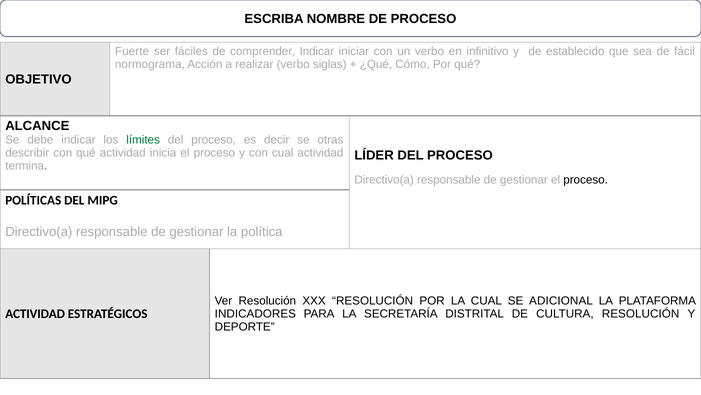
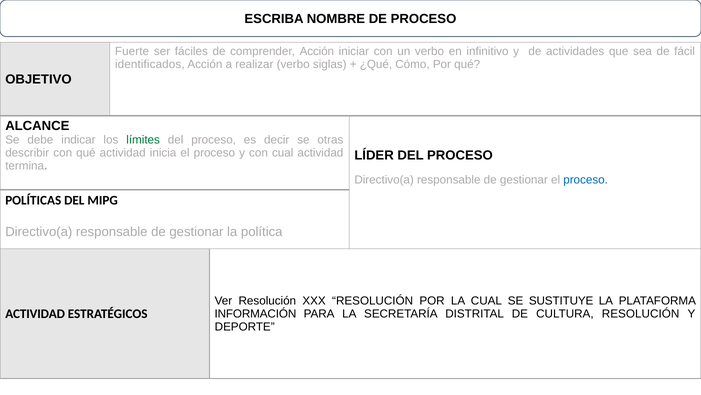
comprender Indicar: Indicar -> Acción (317, 51)
establecido: establecido -> actividades (575, 51)
normograma: normograma -> identificados (150, 64)
proceso colour: black -> blue (586, 180)
ADICIONAL: ADICIONAL -> SUSTITUYE (561, 300)
INDICADORES: INDICADORES -> INFORMACIÓN (255, 313)
